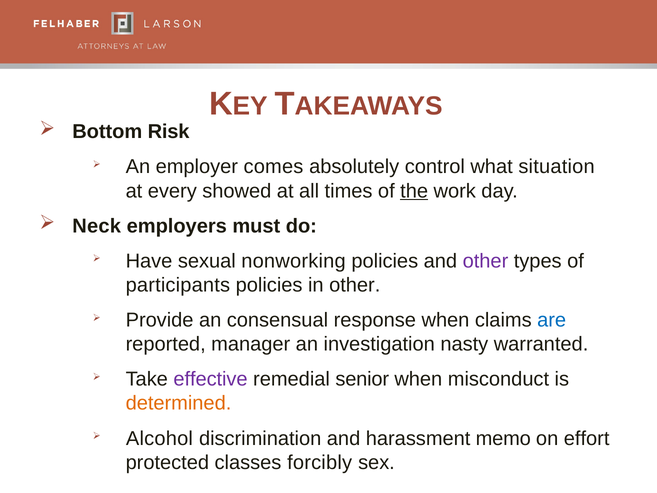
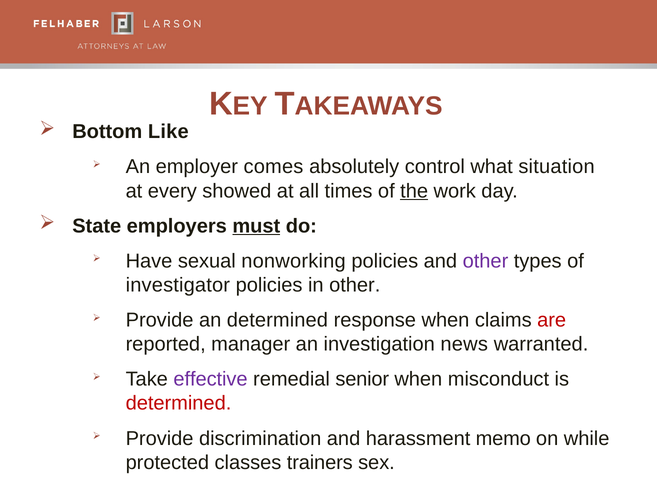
Risk: Risk -> Like (168, 132)
Neck: Neck -> State (97, 226)
must underline: none -> present (256, 226)
participants: participants -> investigator (178, 285)
an consensual: consensual -> determined (277, 320)
are colour: blue -> red (552, 320)
nasty: nasty -> news (464, 344)
determined colour: orange -> red (178, 403)
Alcohol: Alcohol -> Provide (160, 438)
effort: effort -> while (587, 438)
forcibly: forcibly -> trainers (320, 462)
